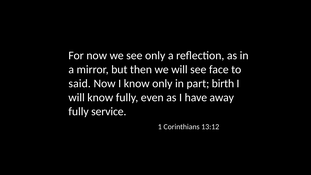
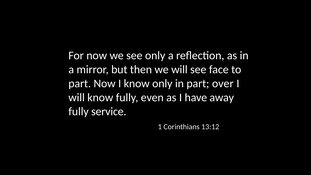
said: said -> part (80, 84)
birth: birth -> over (223, 84)
